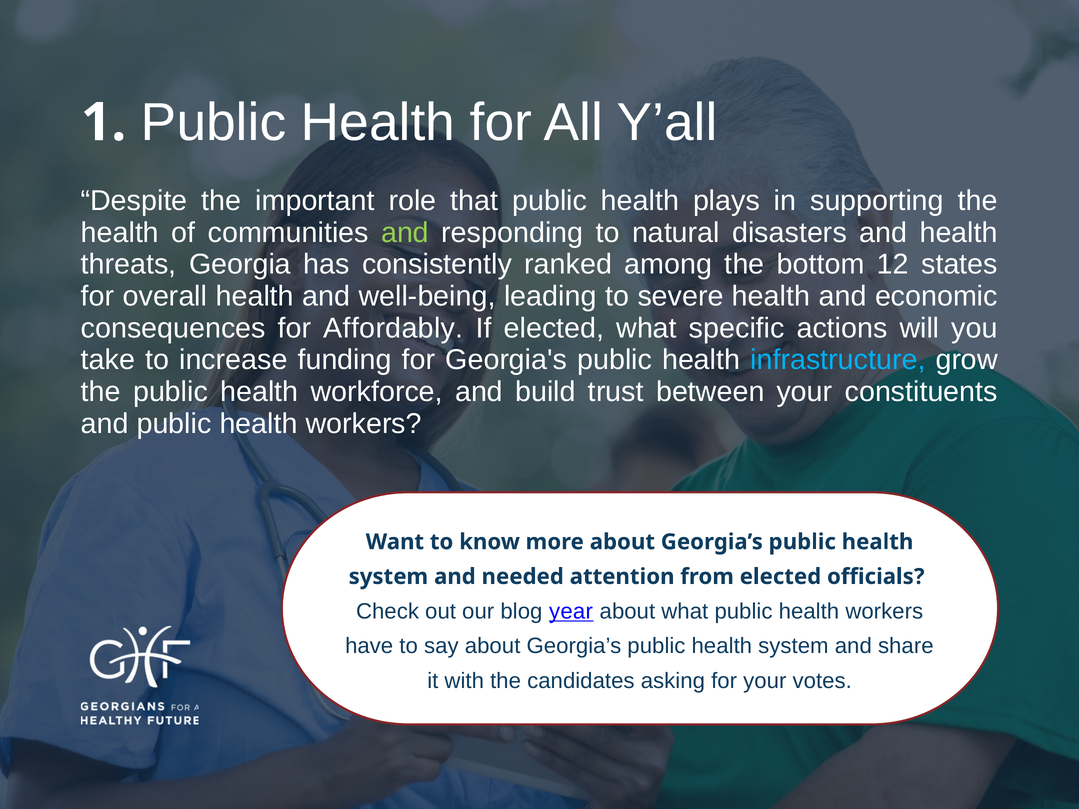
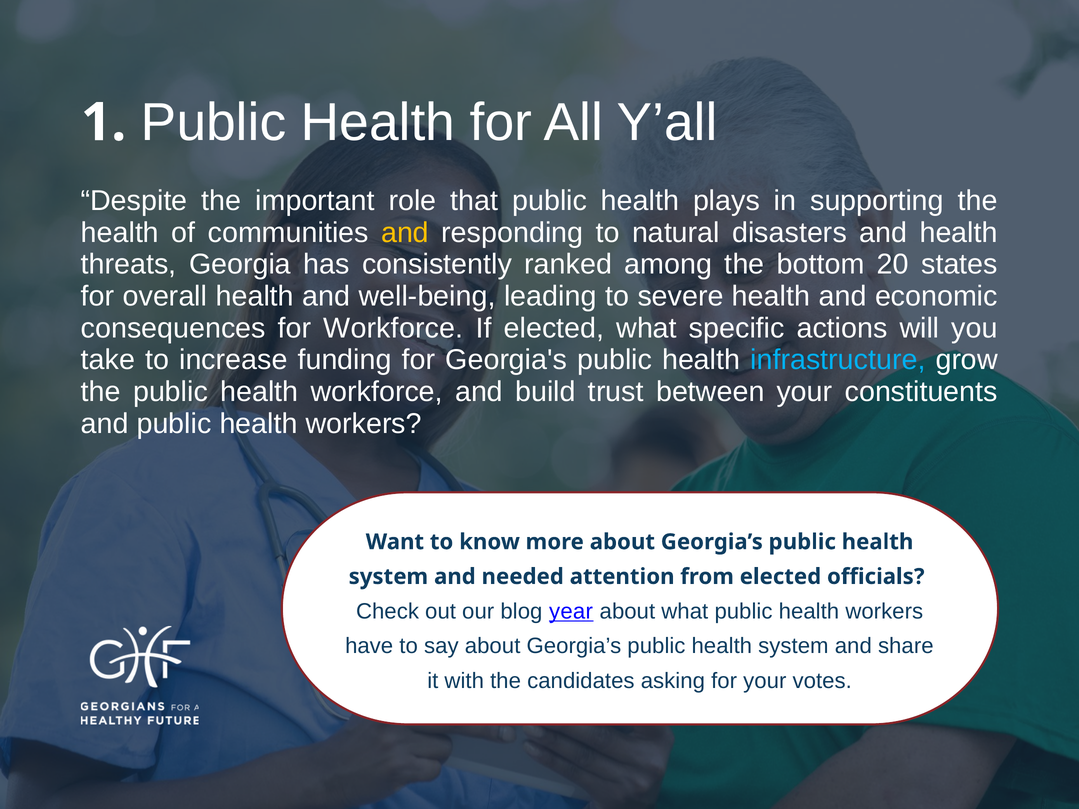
and colour: light green -> yellow (405, 233)
12: 12 -> 20 (893, 265)
for Affordably: Affordably -> Workforce (393, 328)
